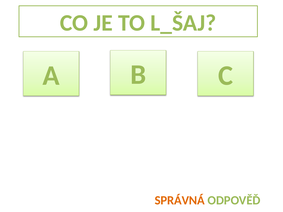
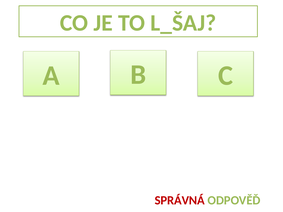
SPRÁVNÁ colour: orange -> red (180, 201)
